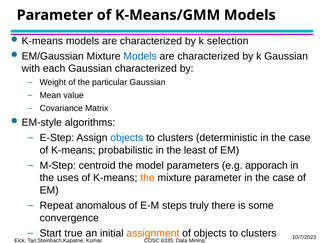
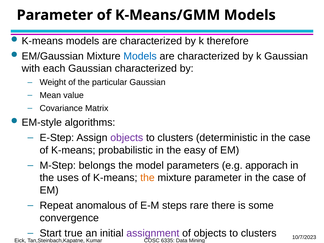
selection: selection -> therefore (228, 41)
objects colour: blue -> purple (127, 138)
least: least -> easy (195, 150)
centroid: centroid -> belongs (97, 165)
truly: truly -> rare (199, 205)
assignment colour: orange -> purple (153, 233)
